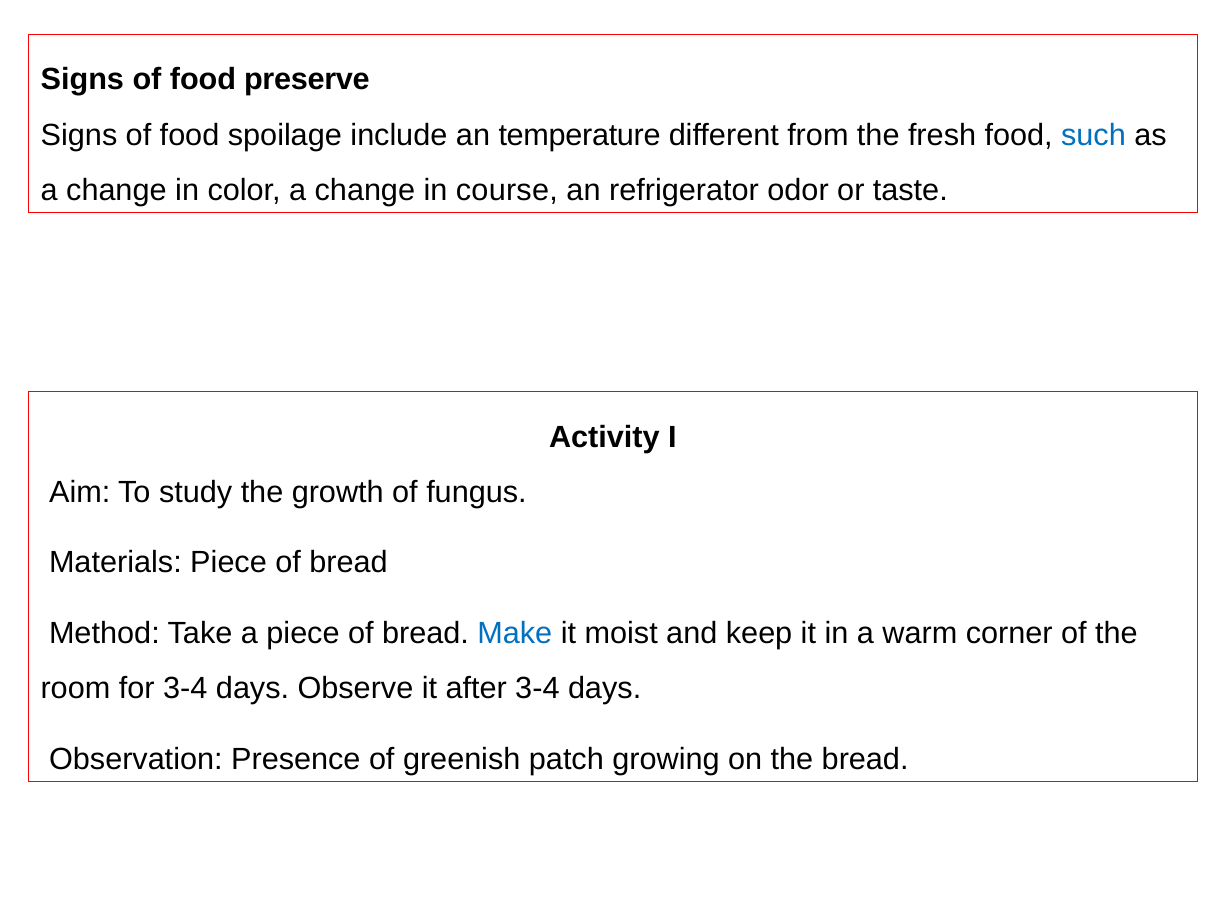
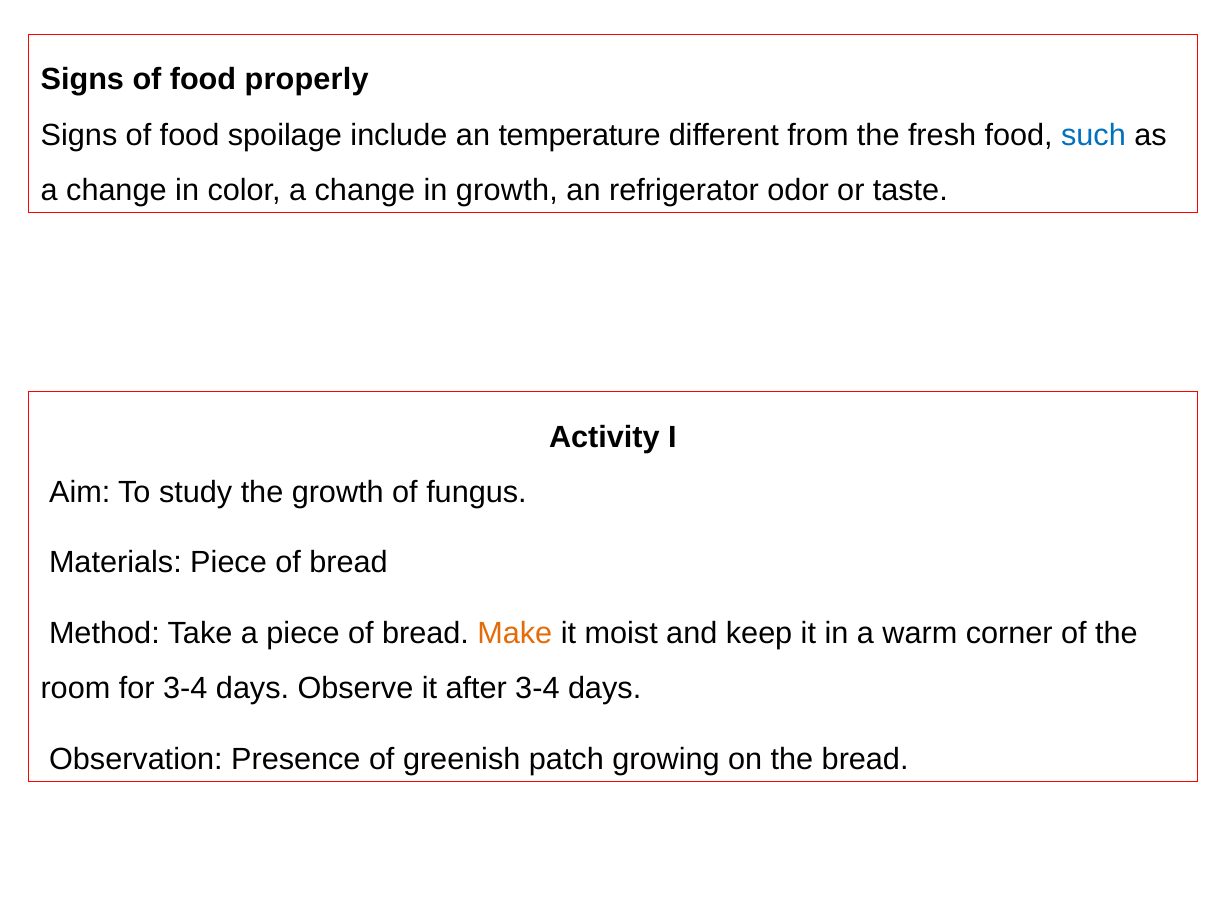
preserve: preserve -> properly (307, 80)
in course: course -> growth (507, 190)
Make colour: blue -> orange (515, 634)
